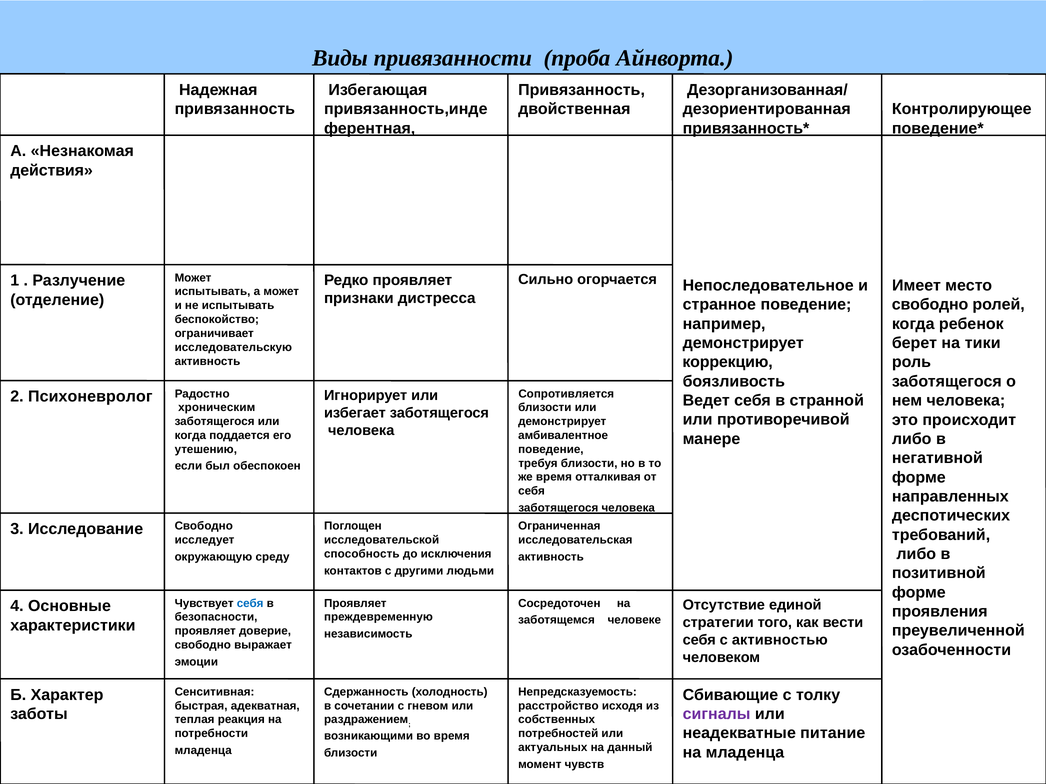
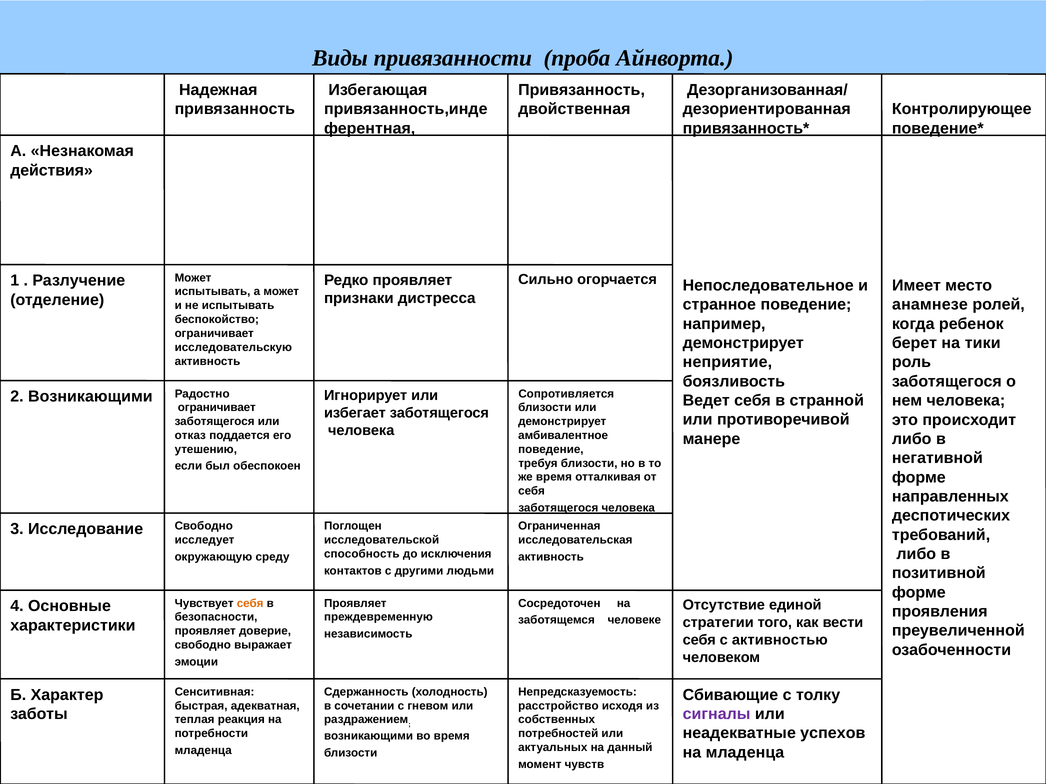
свободно: свободно -> анамнезе (930, 305)
коррекцию: коррекцию -> неприятие (727, 362)
2 Психоневролог: Психоневролог -> Возникающими (90, 397)
хроническим: хроническим -> ограничивает (217, 408)
когда: когда -> отказ (190, 436)
себя colour: blue -> orange (250, 604)
питание: питание -> успехов (833, 734)
